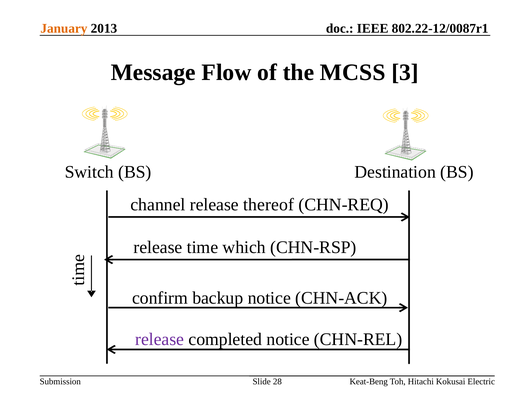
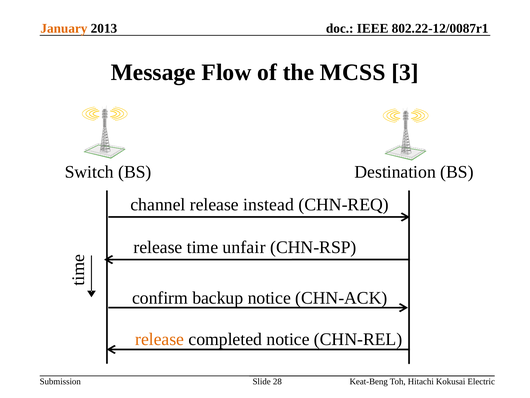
thereof: thereof -> instead (269, 205)
which: which -> unfair (244, 247)
release colour: purple -> orange (160, 339)
